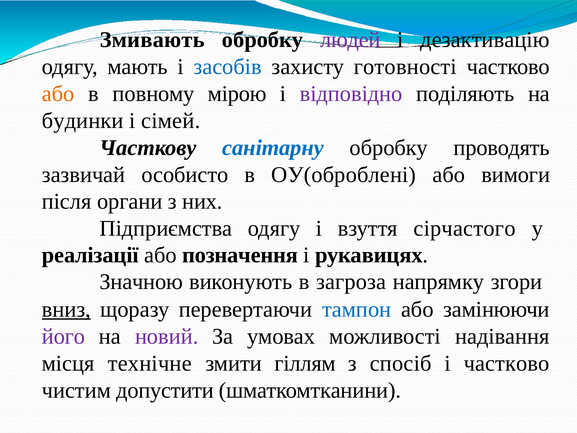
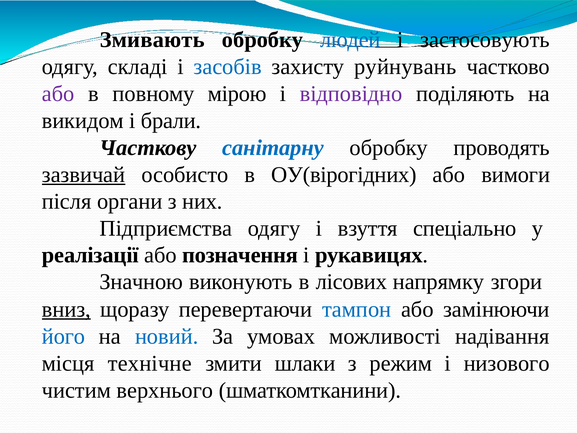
людей colour: purple -> blue (350, 40)
дезактивацію: дезактивацію -> застосовують (485, 40)
мають: мають -> складі (138, 67)
готовності: готовності -> руйнувань (405, 67)
або colour: orange -> purple (58, 94)
будинки: будинки -> викидом (83, 121)
сімей: сімей -> брали (171, 121)
зазвичай underline: none -> present (84, 175)
ОУ(оброблені: ОУ(оброблені -> ОУ(вірогідних (344, 175)
сірчастого: сірчастого -> спеціально (465, 228)
загроза: загроза -> лісових (351, 282)
його colour: purple -> blue (63, 336)
новий colour: purple -> blue (167, 336)
гіллям: гіллям -> шлаки (305, 363)
спосіб: спосіб -> режим (401, 363)
і частково: частково -> низового (507, 363)
допустити: допустити -> верхнього (165, 390)
